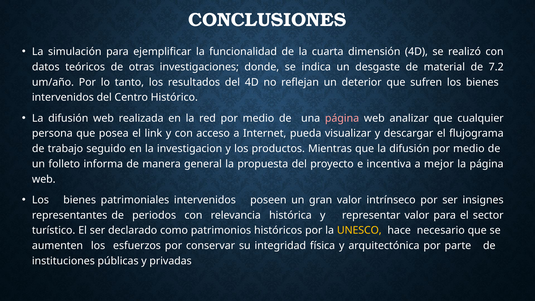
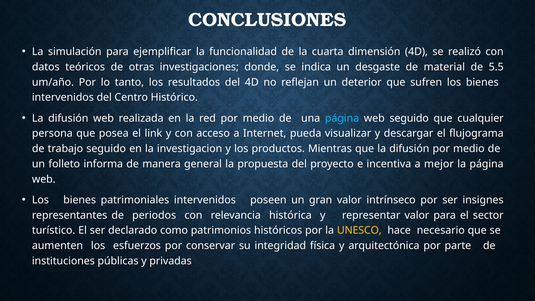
7.2: 7.2 -> 5.5 (496, 67)
página colour: pink -> light blue (342, 118)
web analizar: analizar -> seguido (409, 118)
